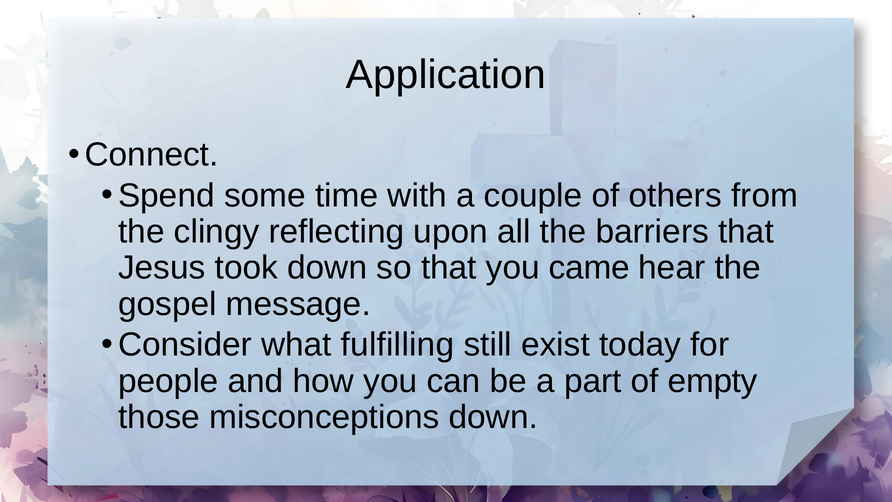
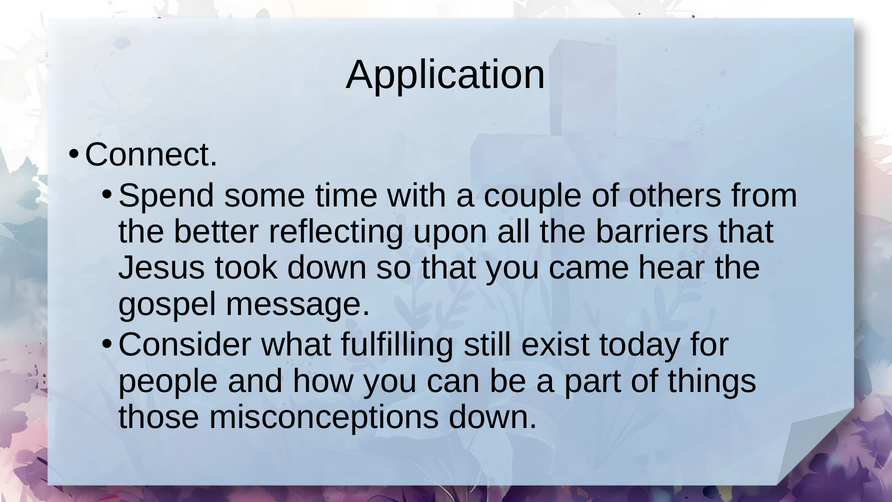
clingy: clingy -> better (217, 232)
empty: empty -> things (713, 381)
